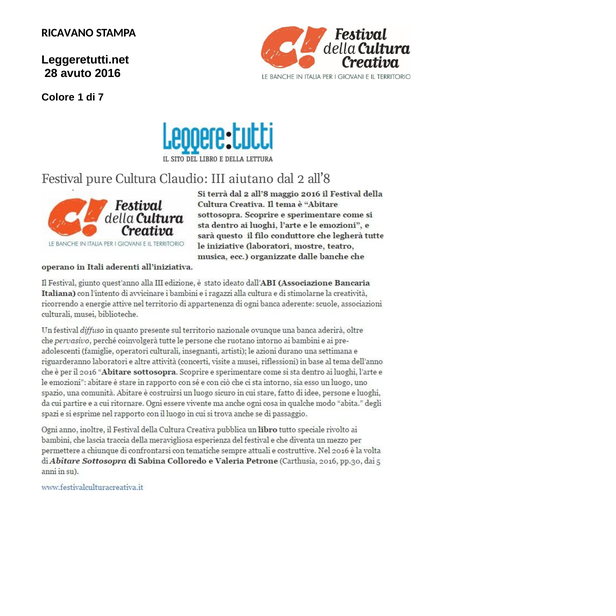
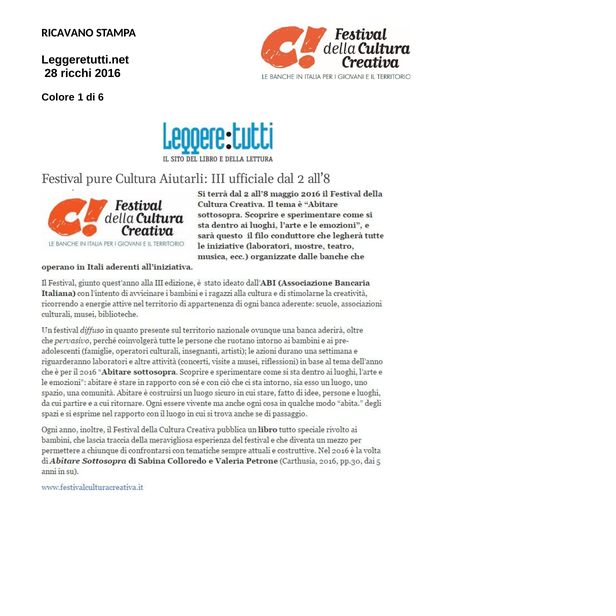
avuto: avuto -> ricchi (76, 73)
7: 7 -> 6 (101, 97)
Claudio: Claudio -> Aiutarli (184, 179)
aiutano: aiutano -> ufficiale (251, 179)
